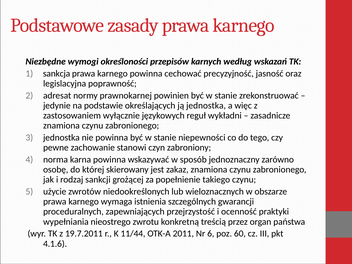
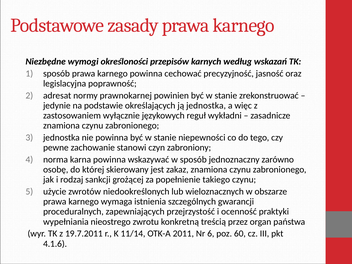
sankcja: sankcja -> sposób (56, 74)
11/44: 11/44 -> 11/14 (133, 234)
